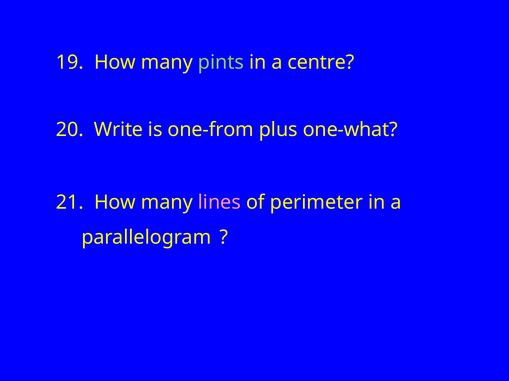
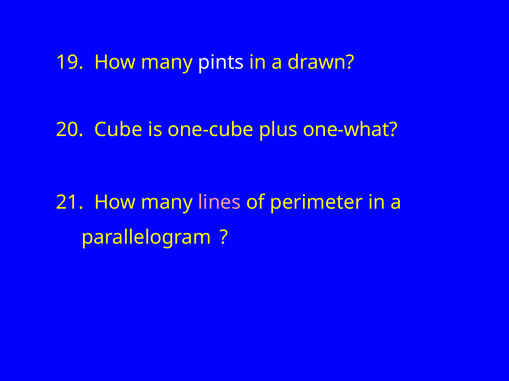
pints colour: light green -> white (221, 62)
centre: centre -> drawn (321, 62)
Write: Write -> Cube (118, 130)
one-from: one-from -> one-cube (211, 130)
